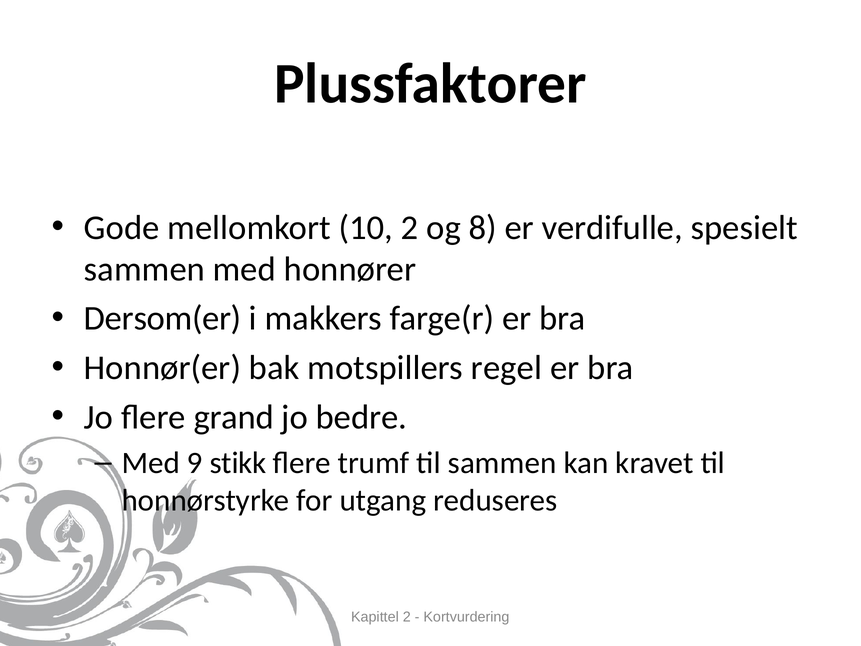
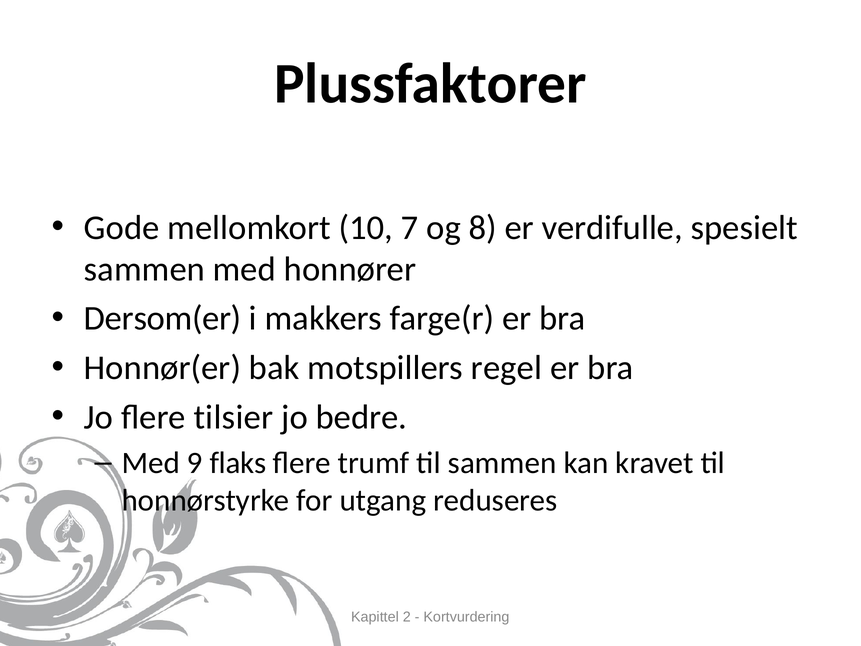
10 2: 2 -> 7 (410, 228)
grand: grand -> tilsier (233, 417)
stikk: stikk -> flaks (238, 463)
